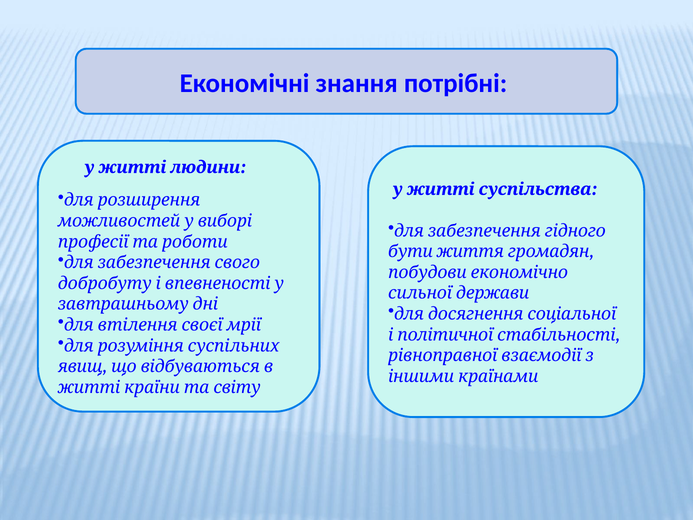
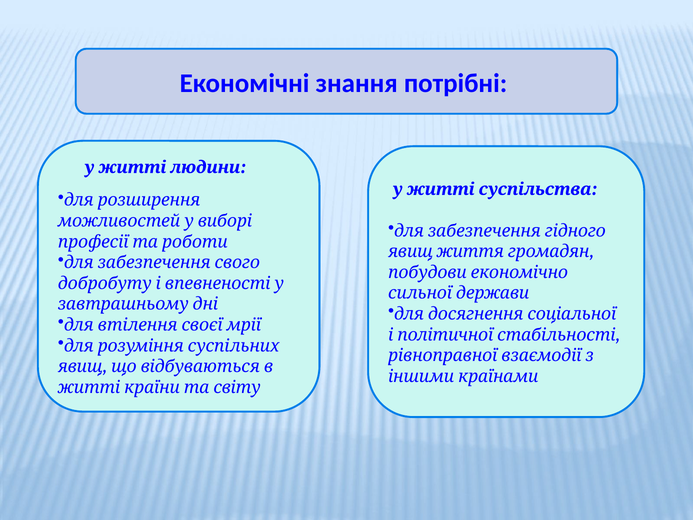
бути: бути -> явищ (410, 252)
